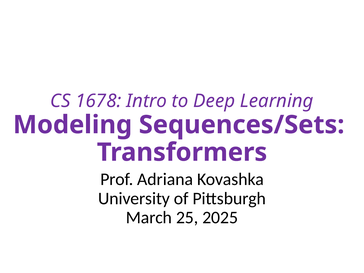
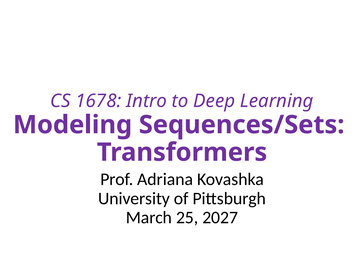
2025: 2025 -> 2027 (220, 218)
